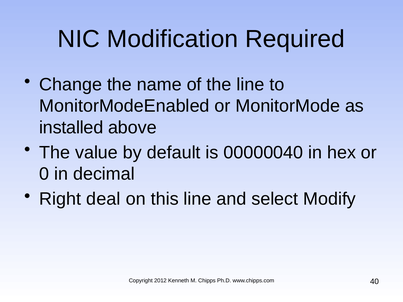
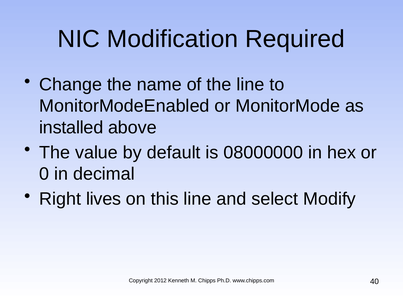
00000040: 00000040 -> 08000000 (263, 153)
deal: deal -> lives (104, 199)
